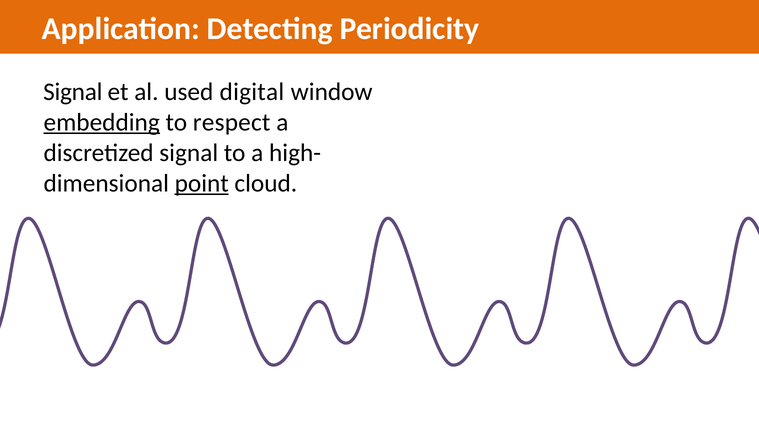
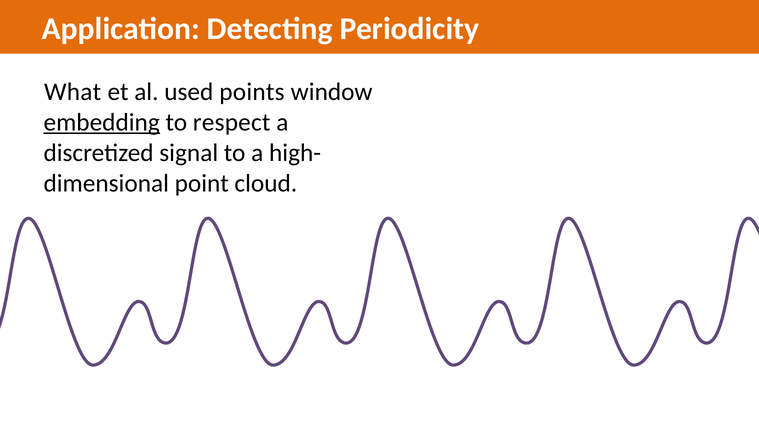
Signal: Signal -> What (73, 92)
digital: digital -> points (252, 92)
point underline: present -> none (202, 183)
